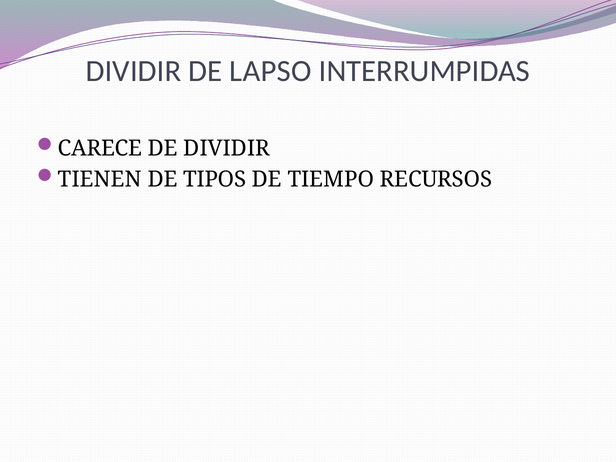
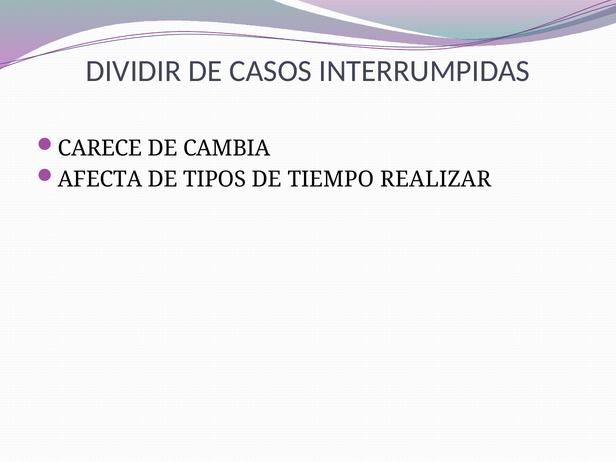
LAPSO: LAPSO -> CASOS (271, 71)
DE DIVIDIR: DIVIDIR -> CAMBIA (227, 148)
TIENEN: TIENEN -> AFECTA (100, 179)
RECURSOS: RECURSOS -> REALIZAR (436, 179)
